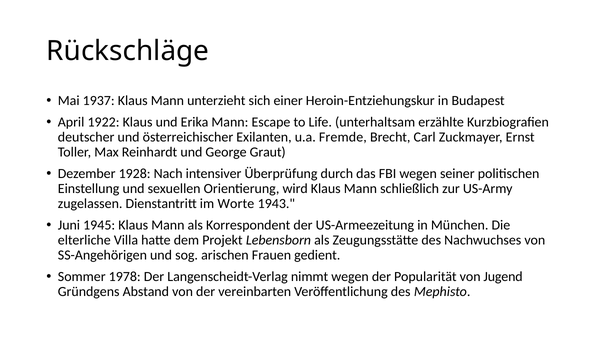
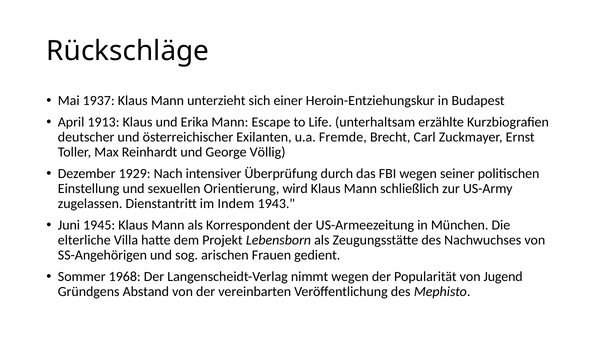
1922: 1922 -> 1913 (104, 122)
Graut: Graut -> Völlig (268, 152)
1928: 1928 -> 1929 (135, 174)
Worte: Worte -> Indem (236, 204)
1978: 1978 -> 1968 (125, 277)
